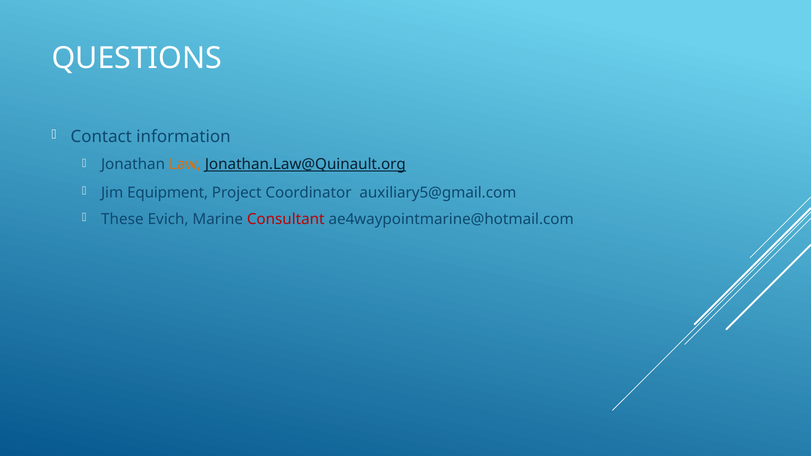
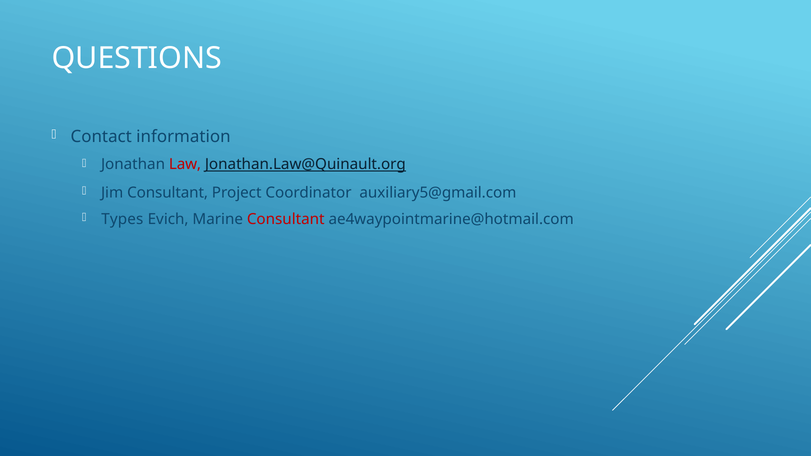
Law colour: orange -> red (185, 164)
Jim Equipment: Equipment -> Consultant (168, 193)
These: These -> Types (122, 219)
